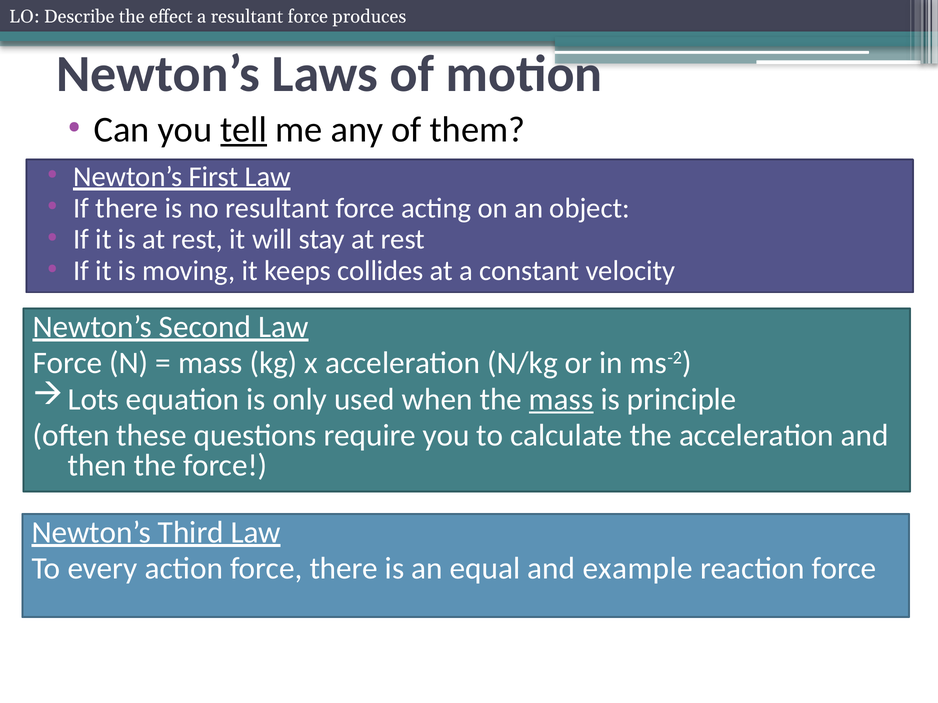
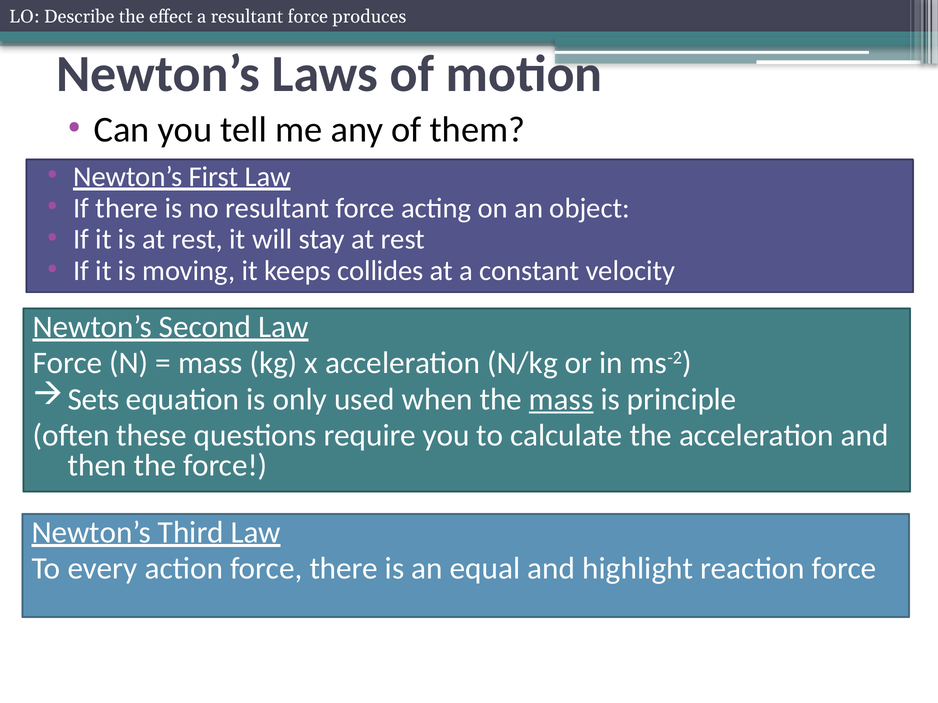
tell underline: present -> none (244, 130)
Lots: Lots -> Sets (94, 399)
example: example -> highlight (638, 569)
